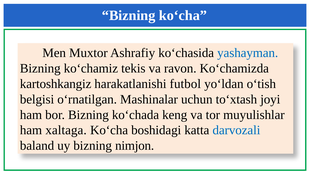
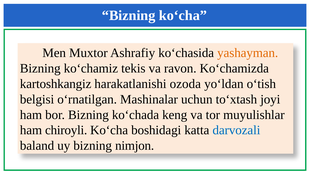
yashayman colour: blue -> orange (248, 53)
futbol: futbol -> ozoda (185, 84)
xaltaga: xaltaga -> chiroyli (66, 130)
